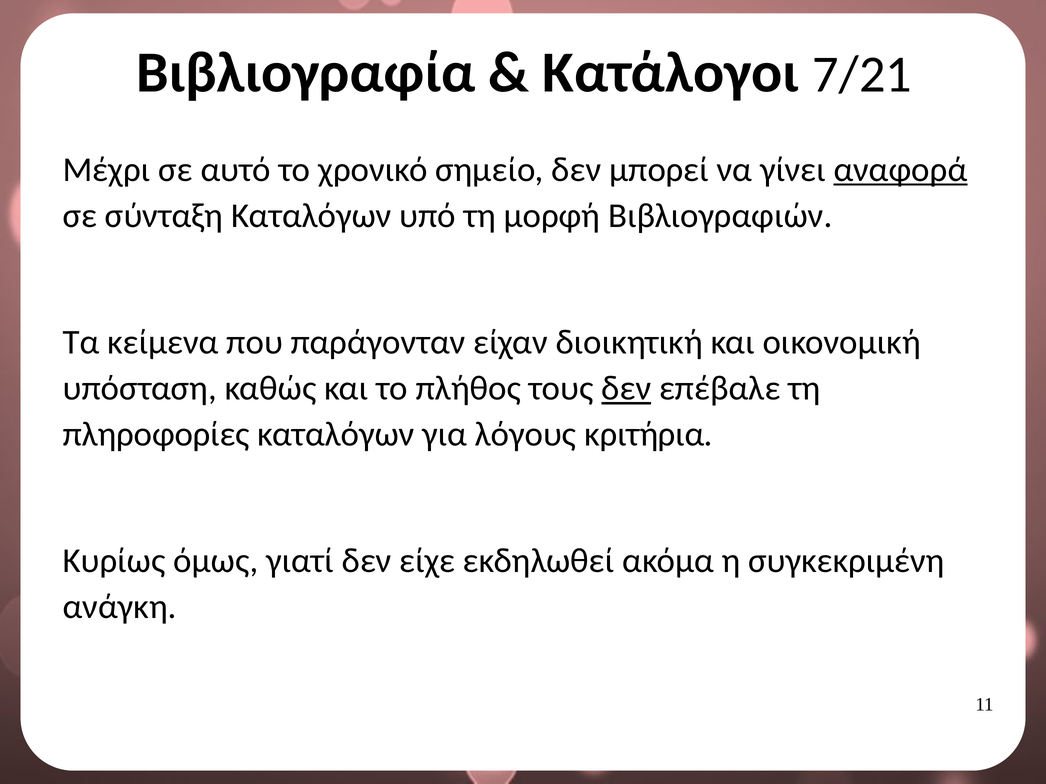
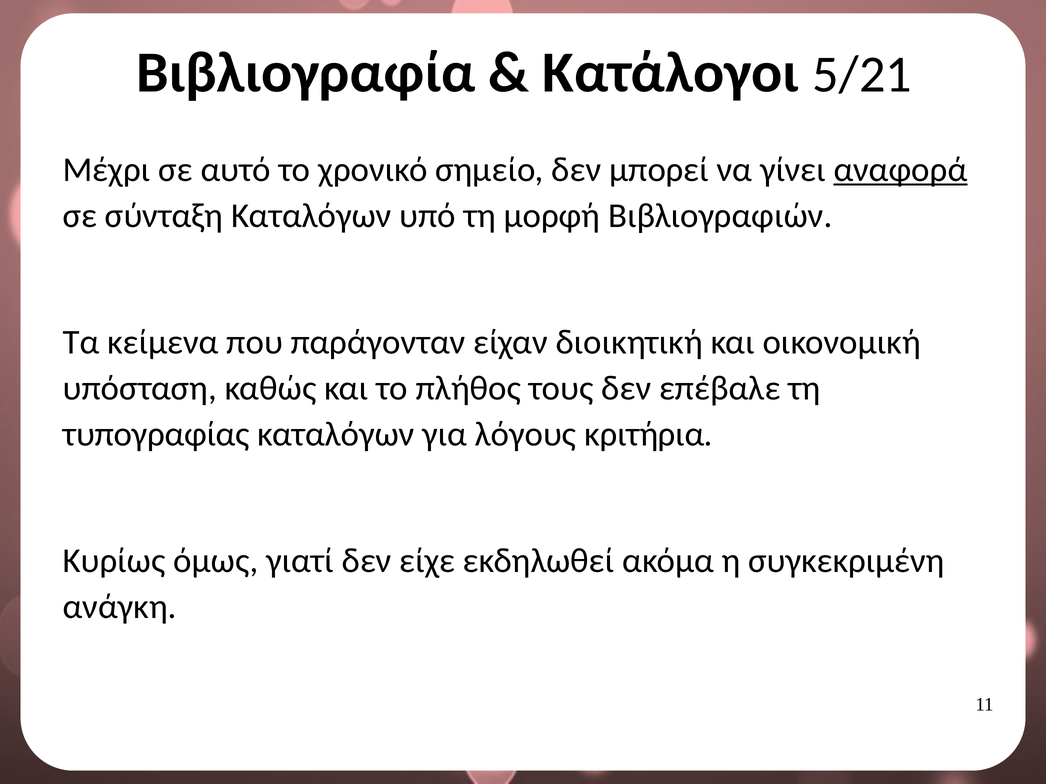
7/21: 7/21 -> 5/21 (862, 74)
δεν underline: present -> none (626, 388)
πληροφορίες: πληροφορίες -> τυπογραφίας (156, 434)
